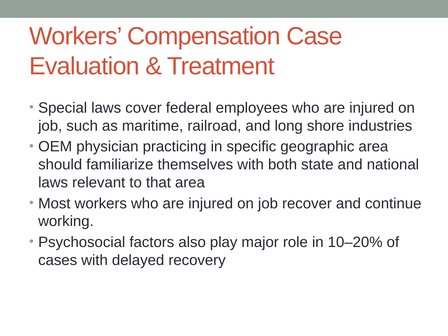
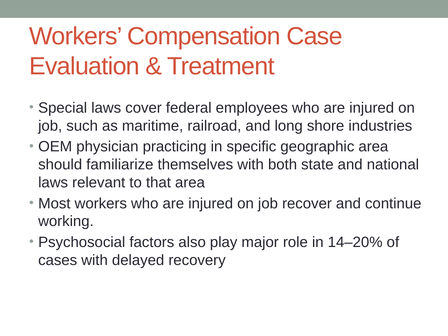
10–20%: 10–20% -> 14–20% (355, 242)
